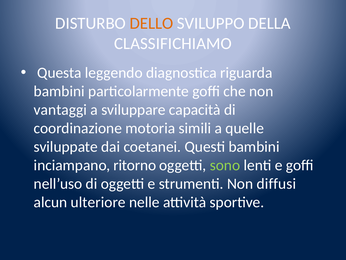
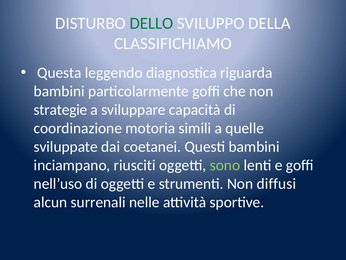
DELLO colour: orange -> green (151, 23)
vantaggi: vantaggi -> strategie (60, 110)
ritorno: ritorno -> riusciti (135, 165)
ulteriore: ulteriore -> surrenali (98, 202)
